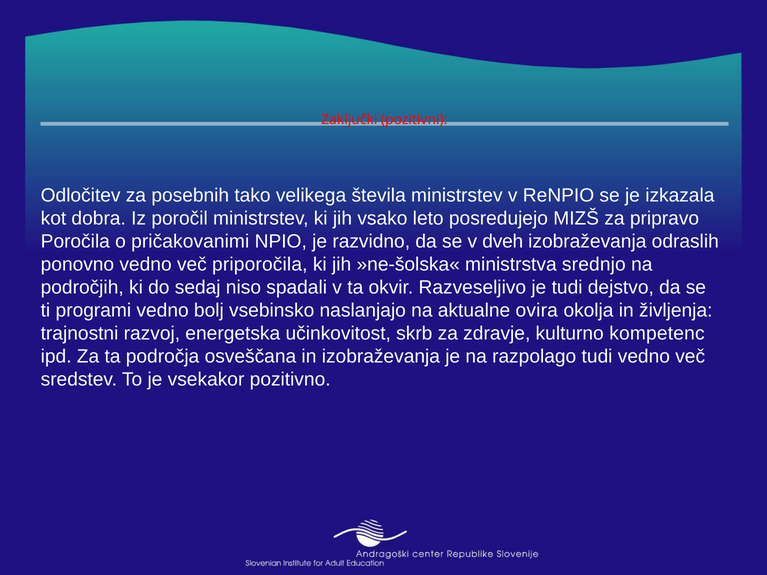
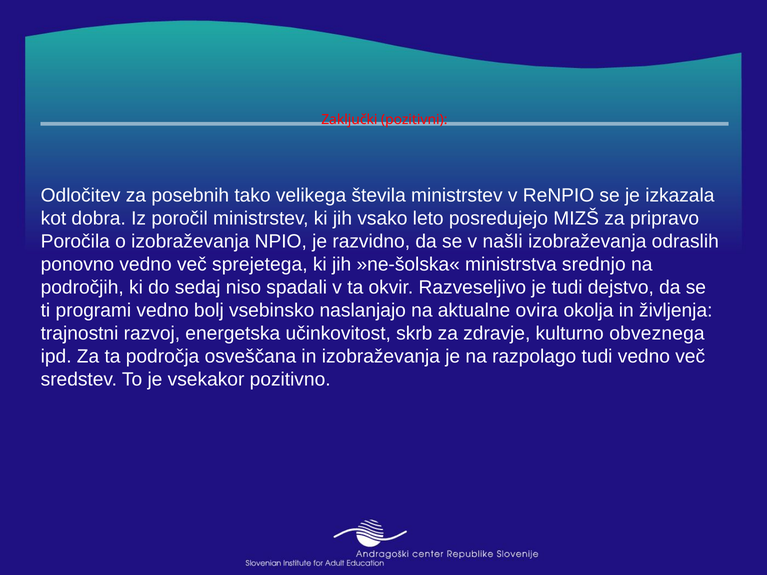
o pričakovanimi: pričakovanimi -> izobraževanja (190, 242)
dveh: dveh -> našli (503, 242)
priporočila: priporočila -> sprejetega (260, 265)
kompetenc: kompetenc -> obveznega (657, 334)
